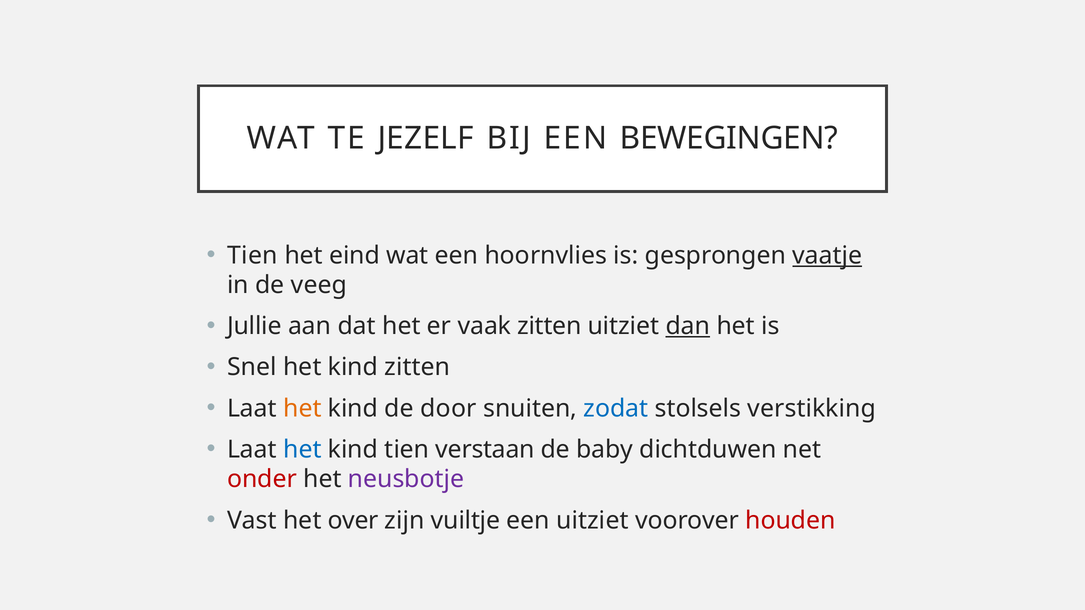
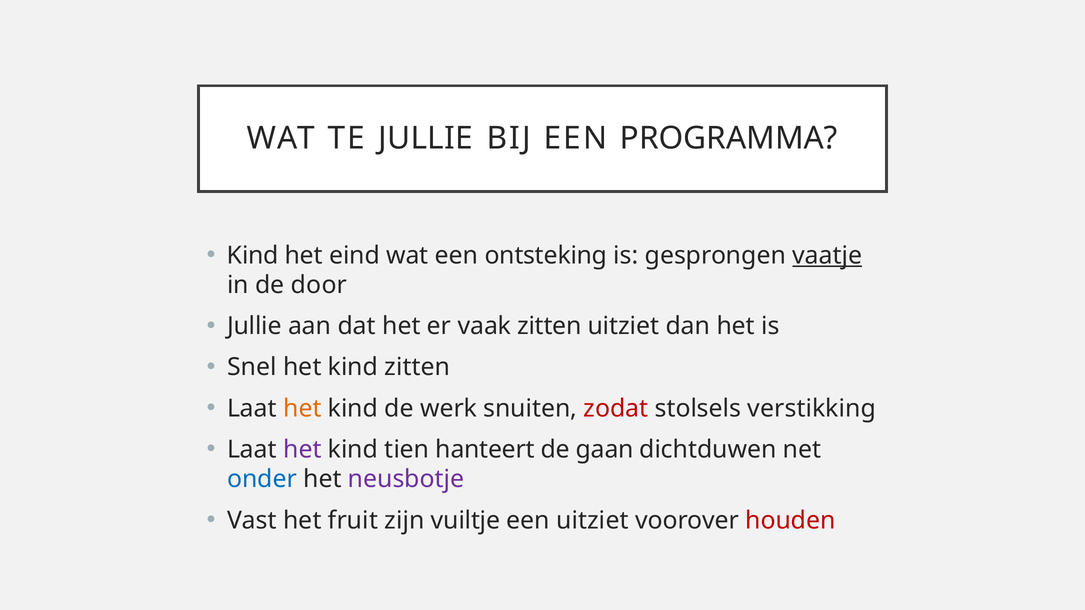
TE JEZELF: JEZELF -> JULLIE (426, 139)
BEWEGINGEN: BEWEGINGEN -> PROGRAMMA (729, 139)
Tien: Tien -> Kind (253, 255)
hoornvlies: hoornvlies -> ontsteking (546, 255)
veeg: veeg -> door (319, 285)
dan underline: present -> none (688, 326)
door: door -> werk (449, 409)
zodat colour: blue -> red (616, 409)
het colour: blue -> purple (302, 450)
verstaan: verstaan -> hanteert (485, 450)
baby: baby -> gaan (605, 450)
onder colour: red -> blue (262, 479)
over: over -> fruit (353, 521)
